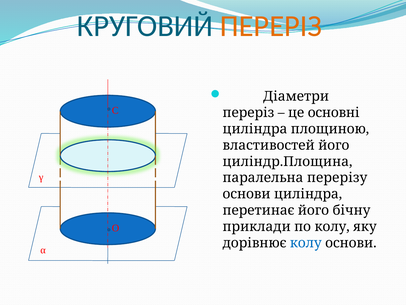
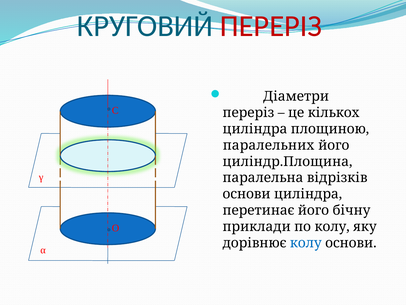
ПЕРЕРІЗ colour: orange -> red (271, 26)
основні: основні -> кількох (334, 113)
властивостей: властивостей -> паралельних (269, 145)
перерізу: перерізу -> відрізків (337, 178)
